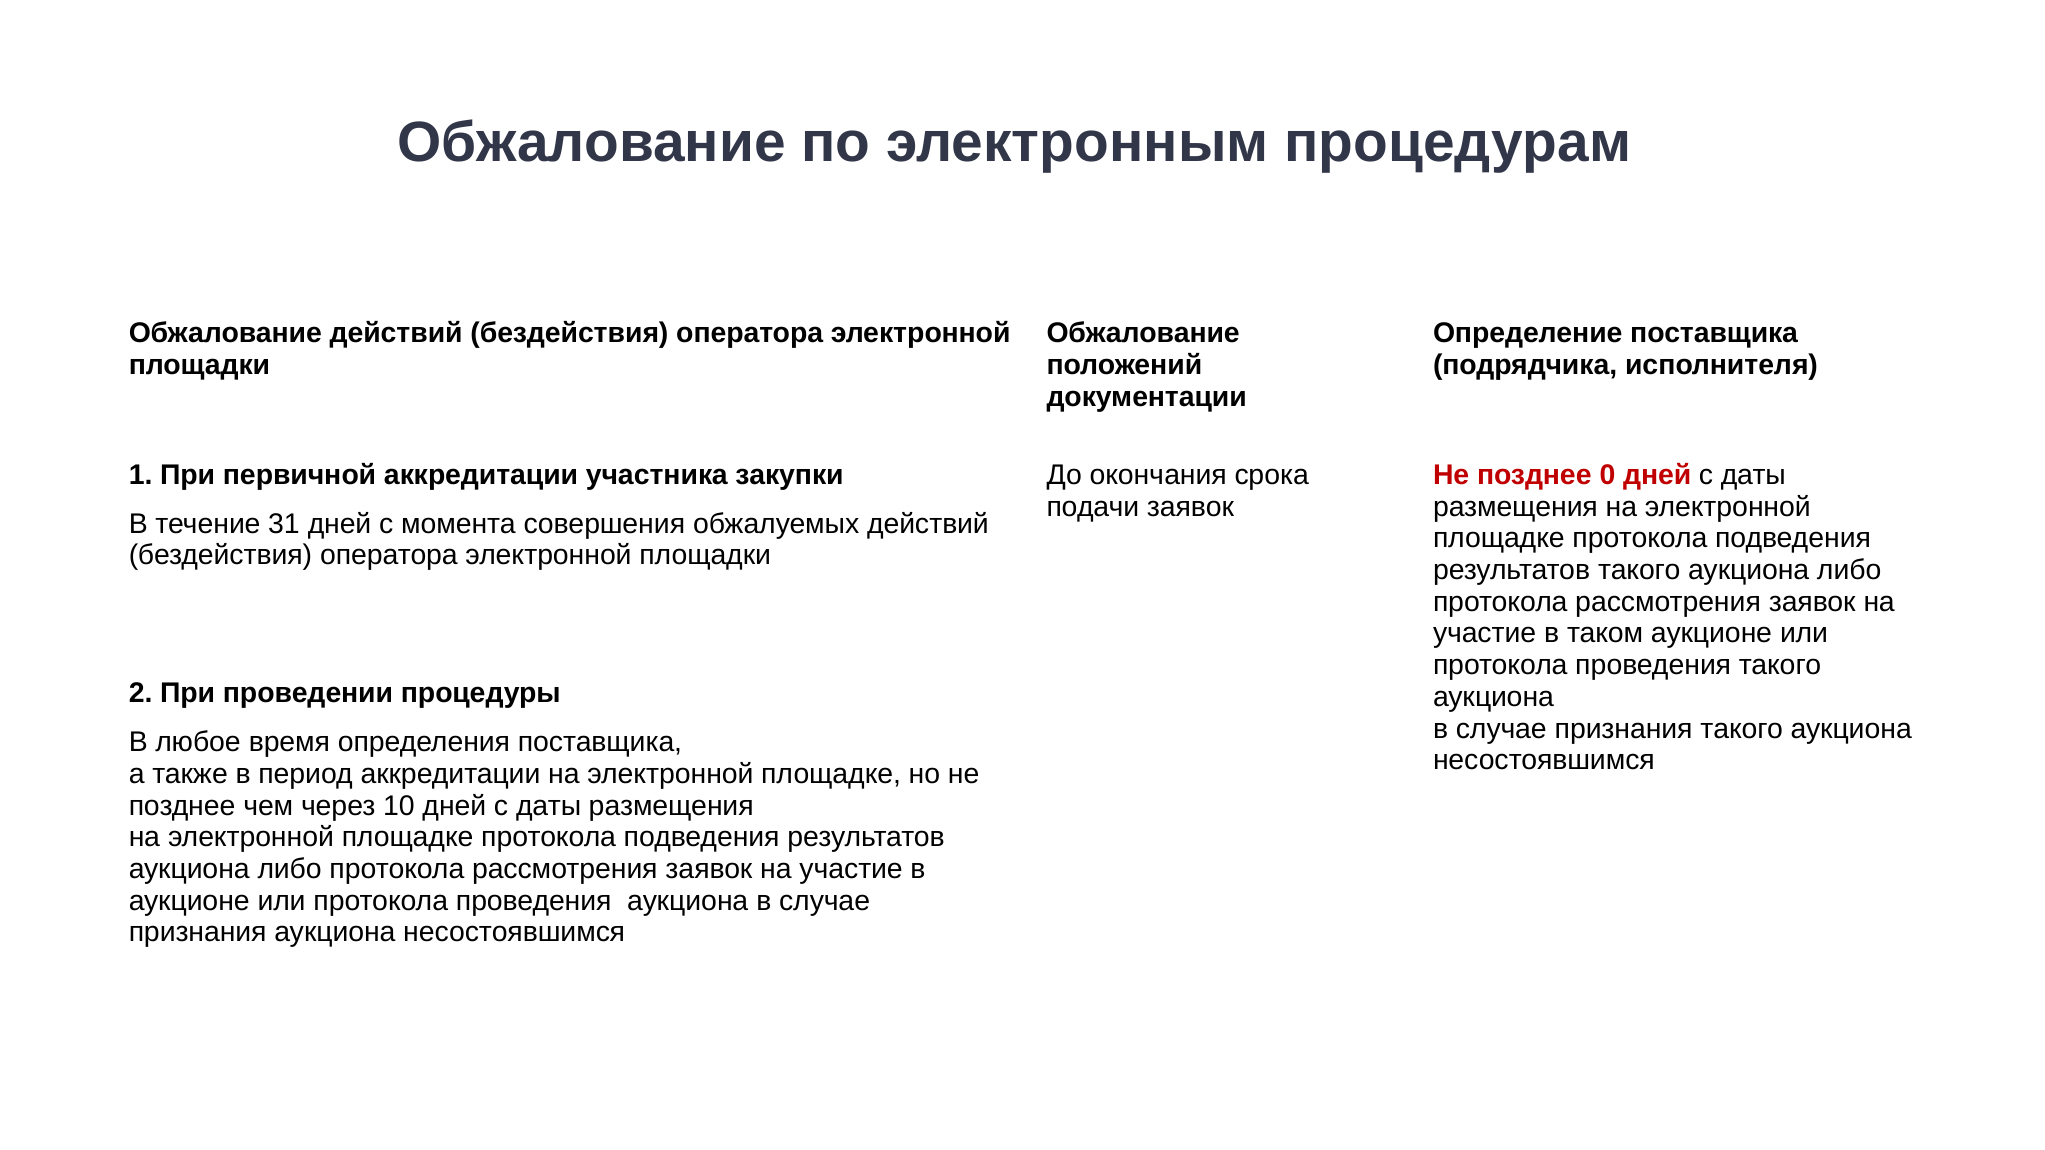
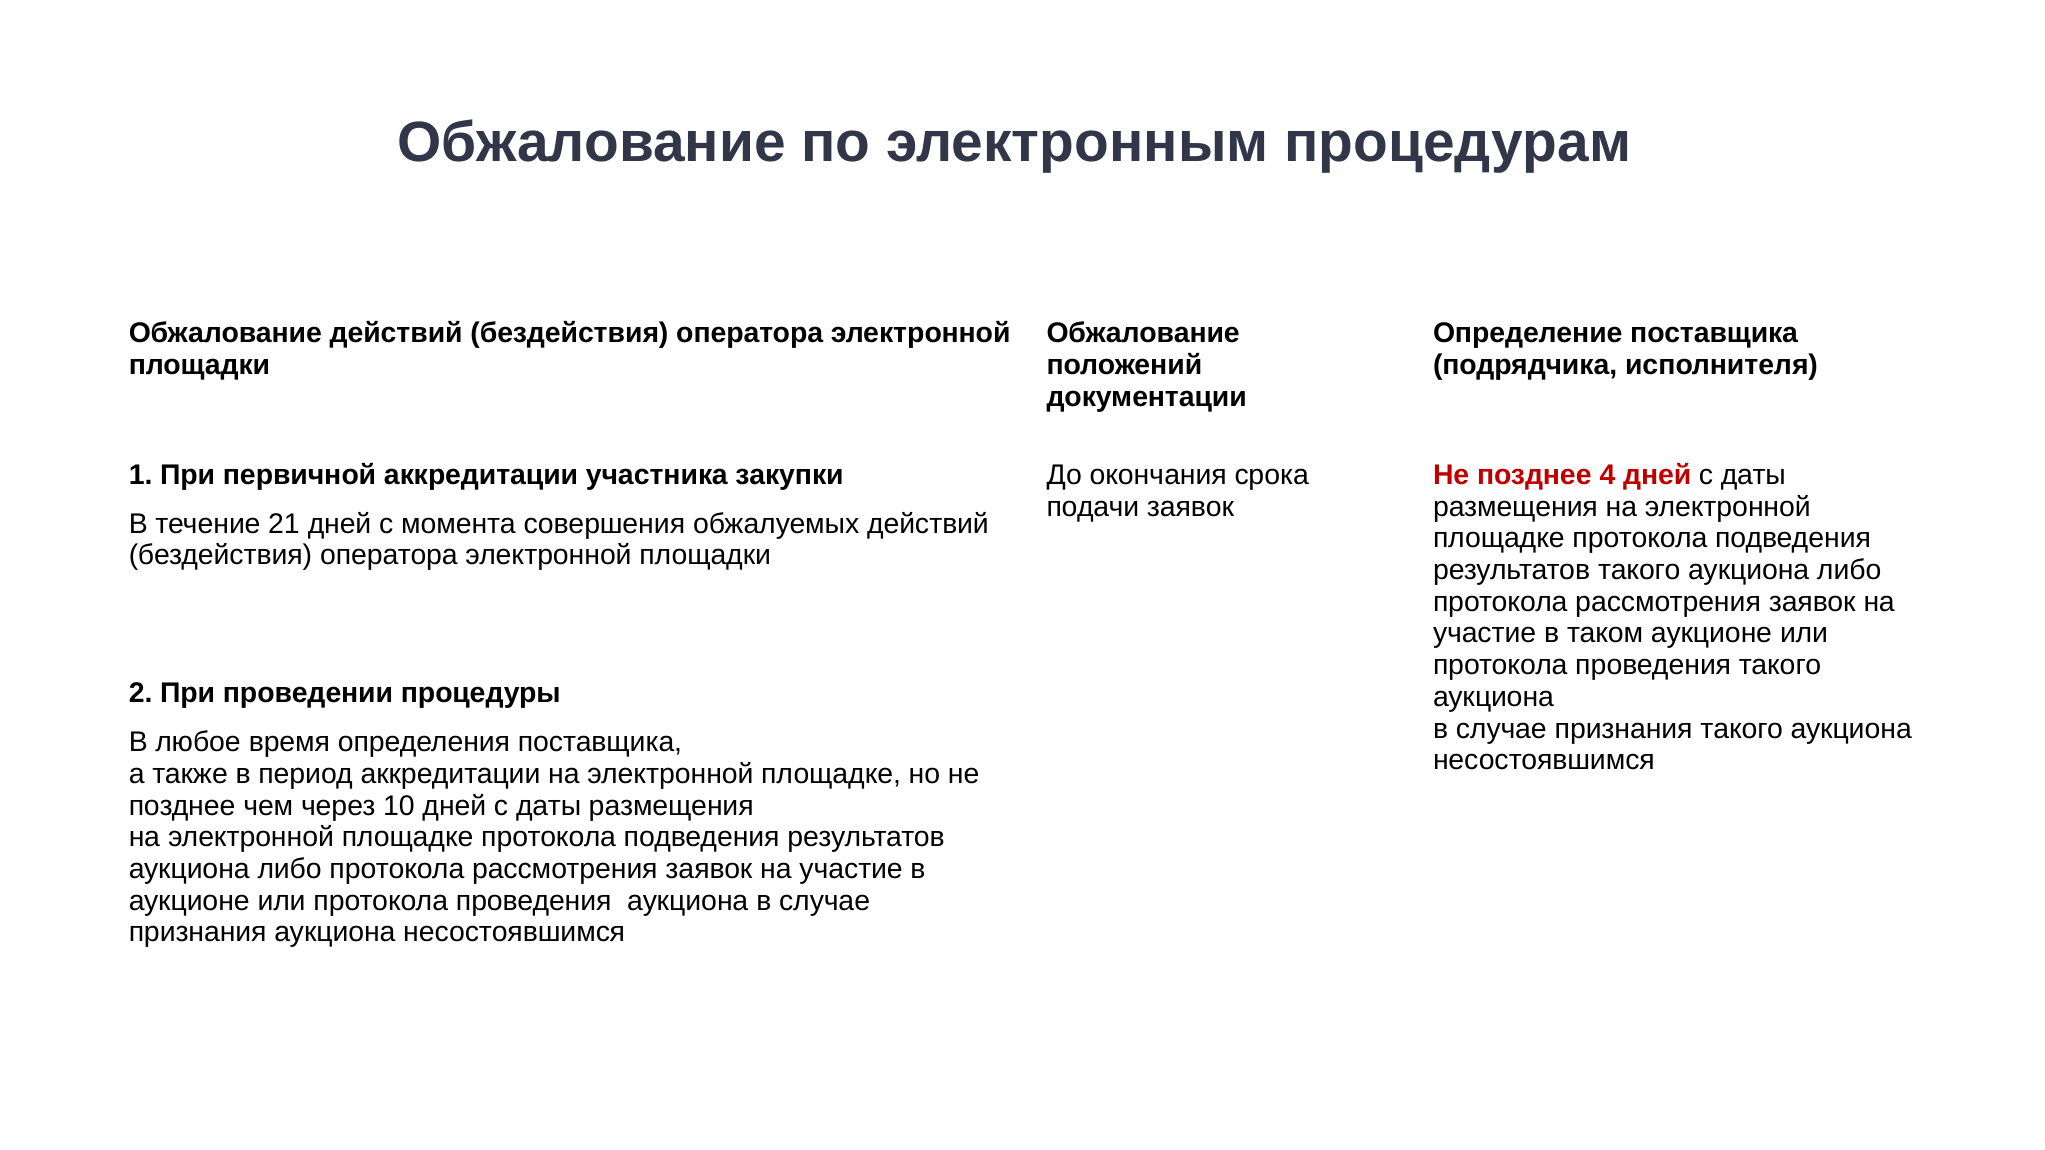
0: 0 -> 4 (1607, 475)
31: 31 -> 21 (284, 524)
